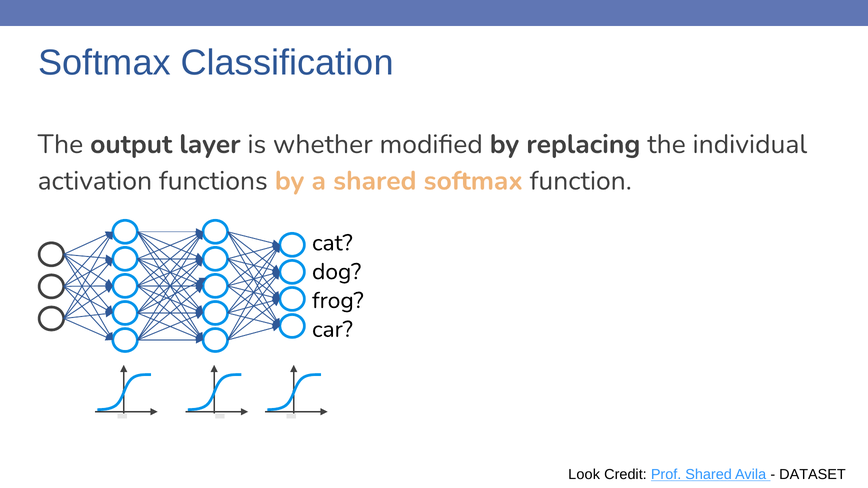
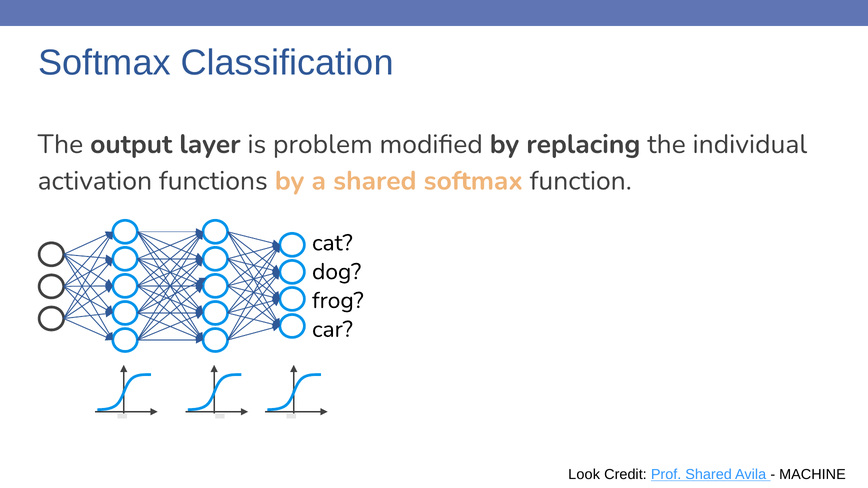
whether: whether -> problem (323, 144)
DATASET: DATASET -> MACHINE (812, 475)
